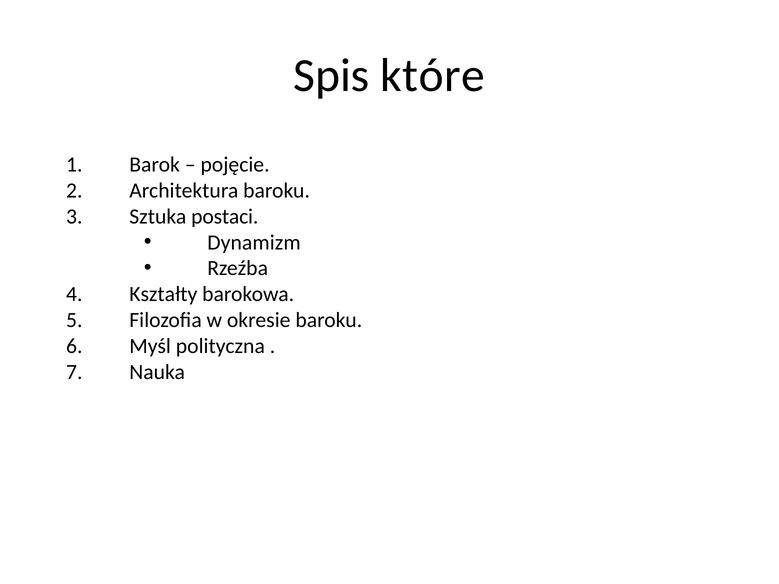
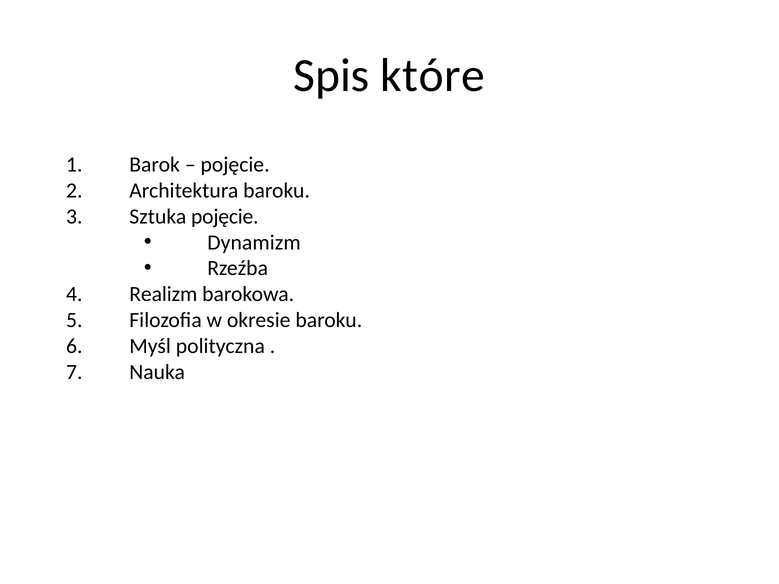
Sztuka postaci: postaci -> pojęcie (225, 216)
Kształty: Kształty -> Realizm (163, 294)
